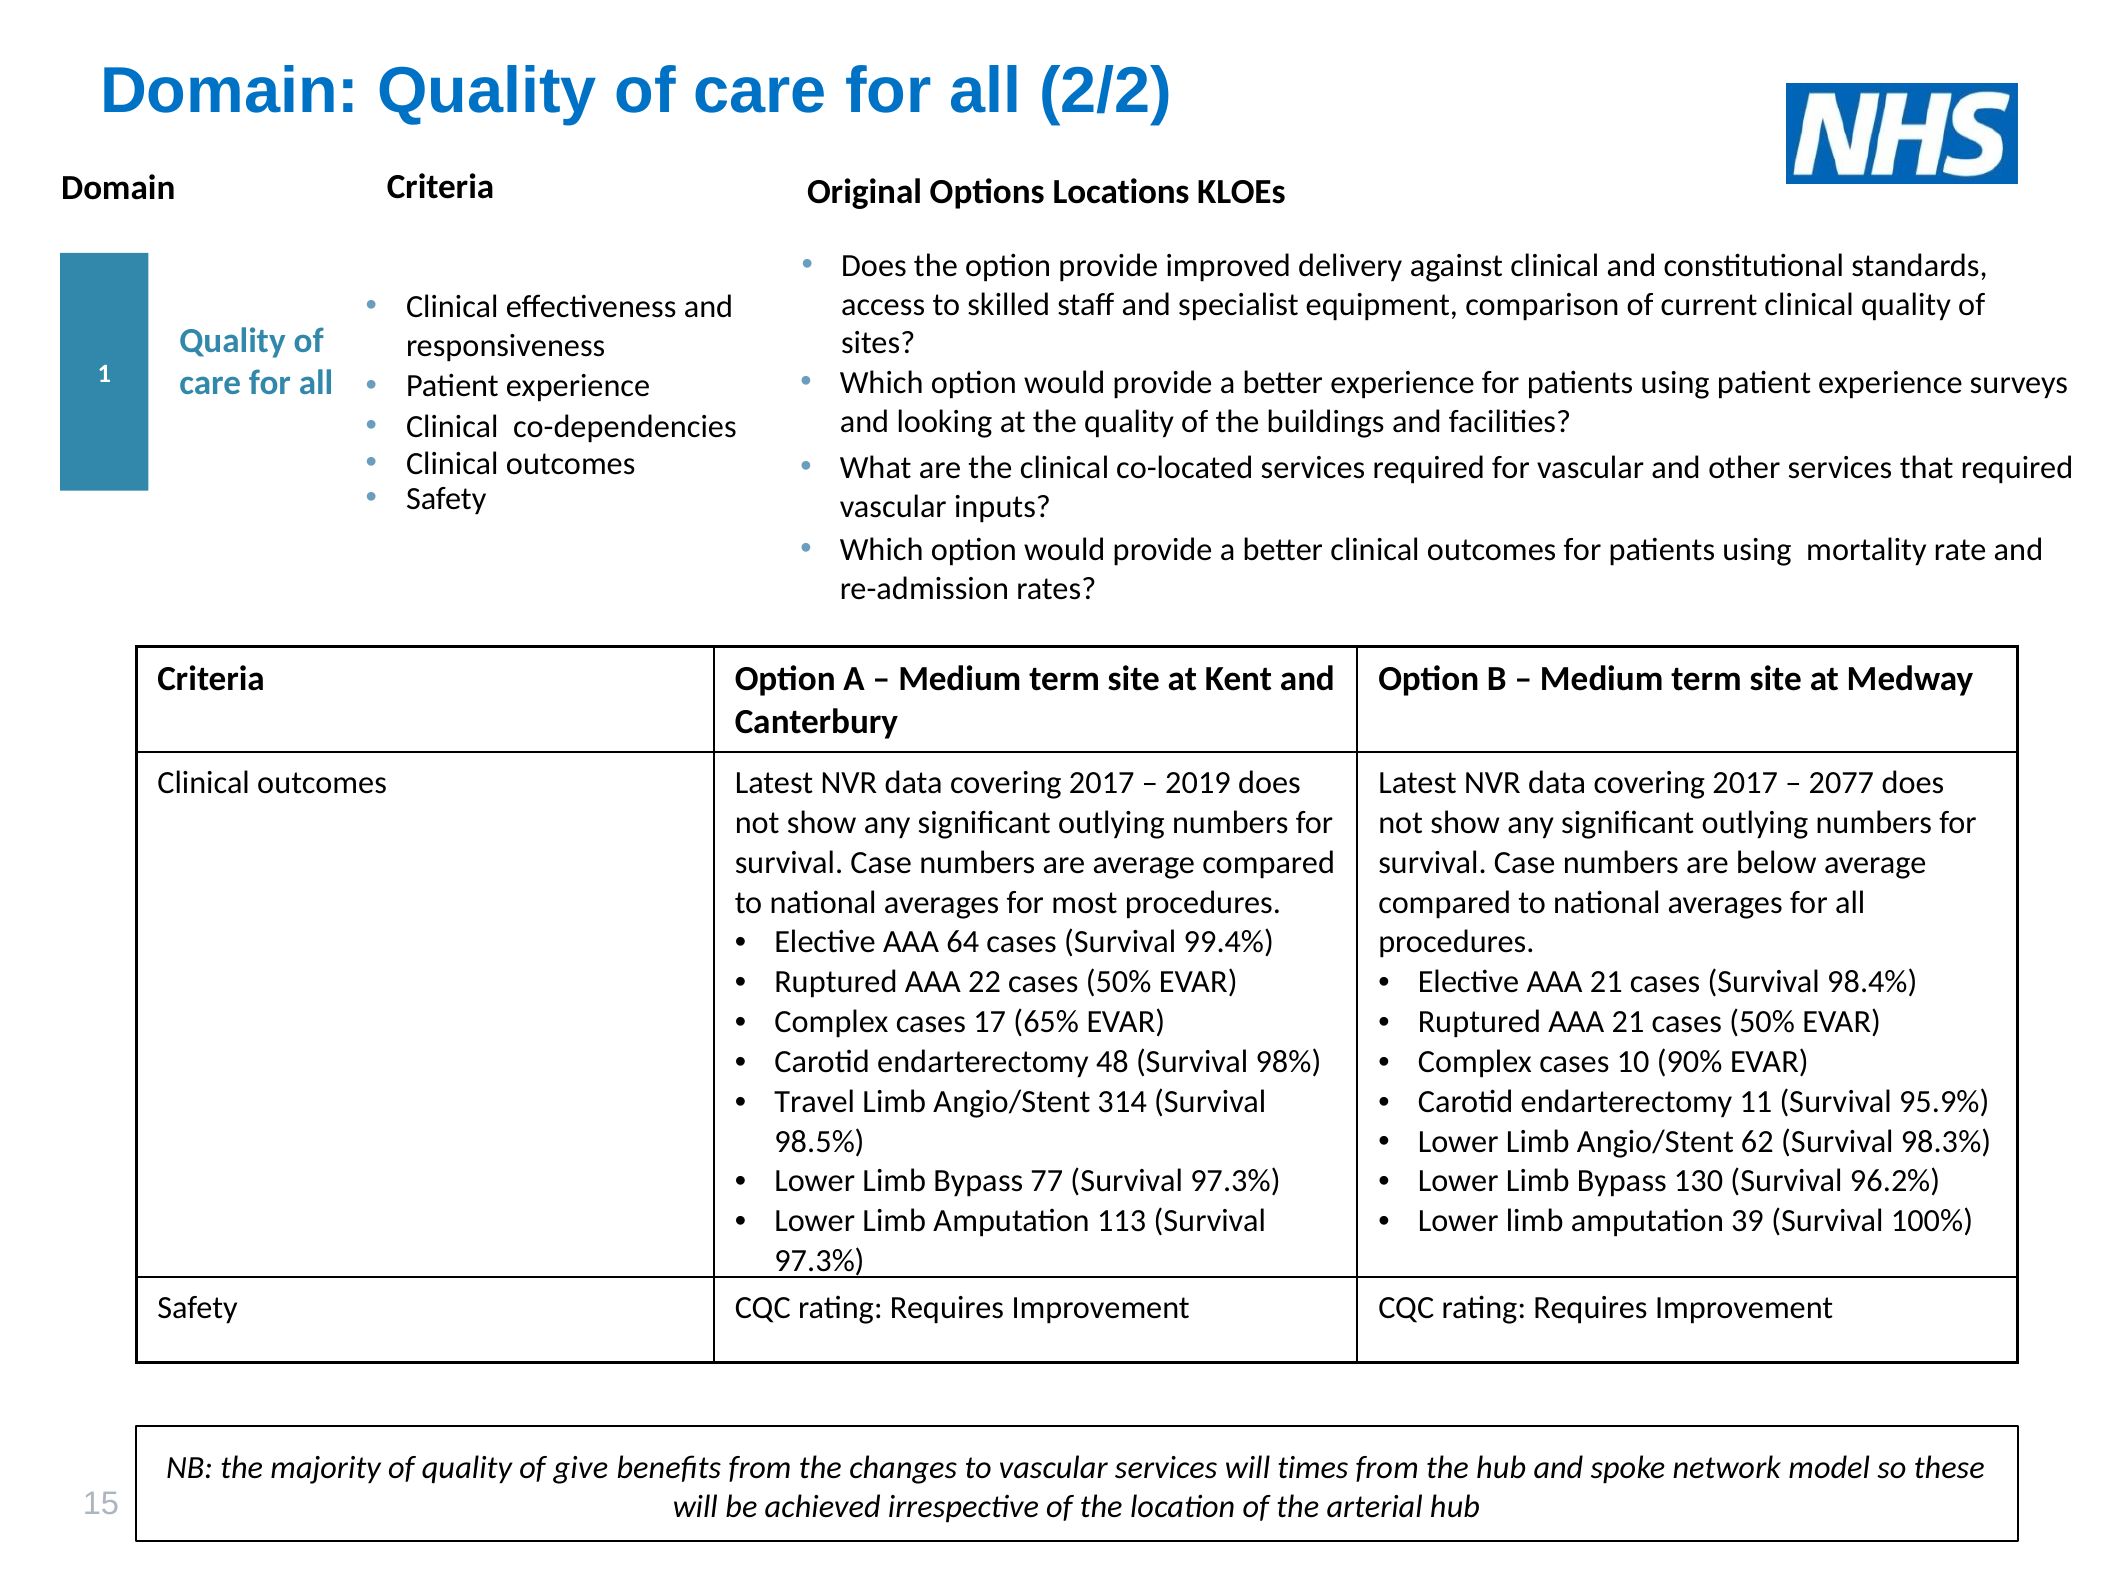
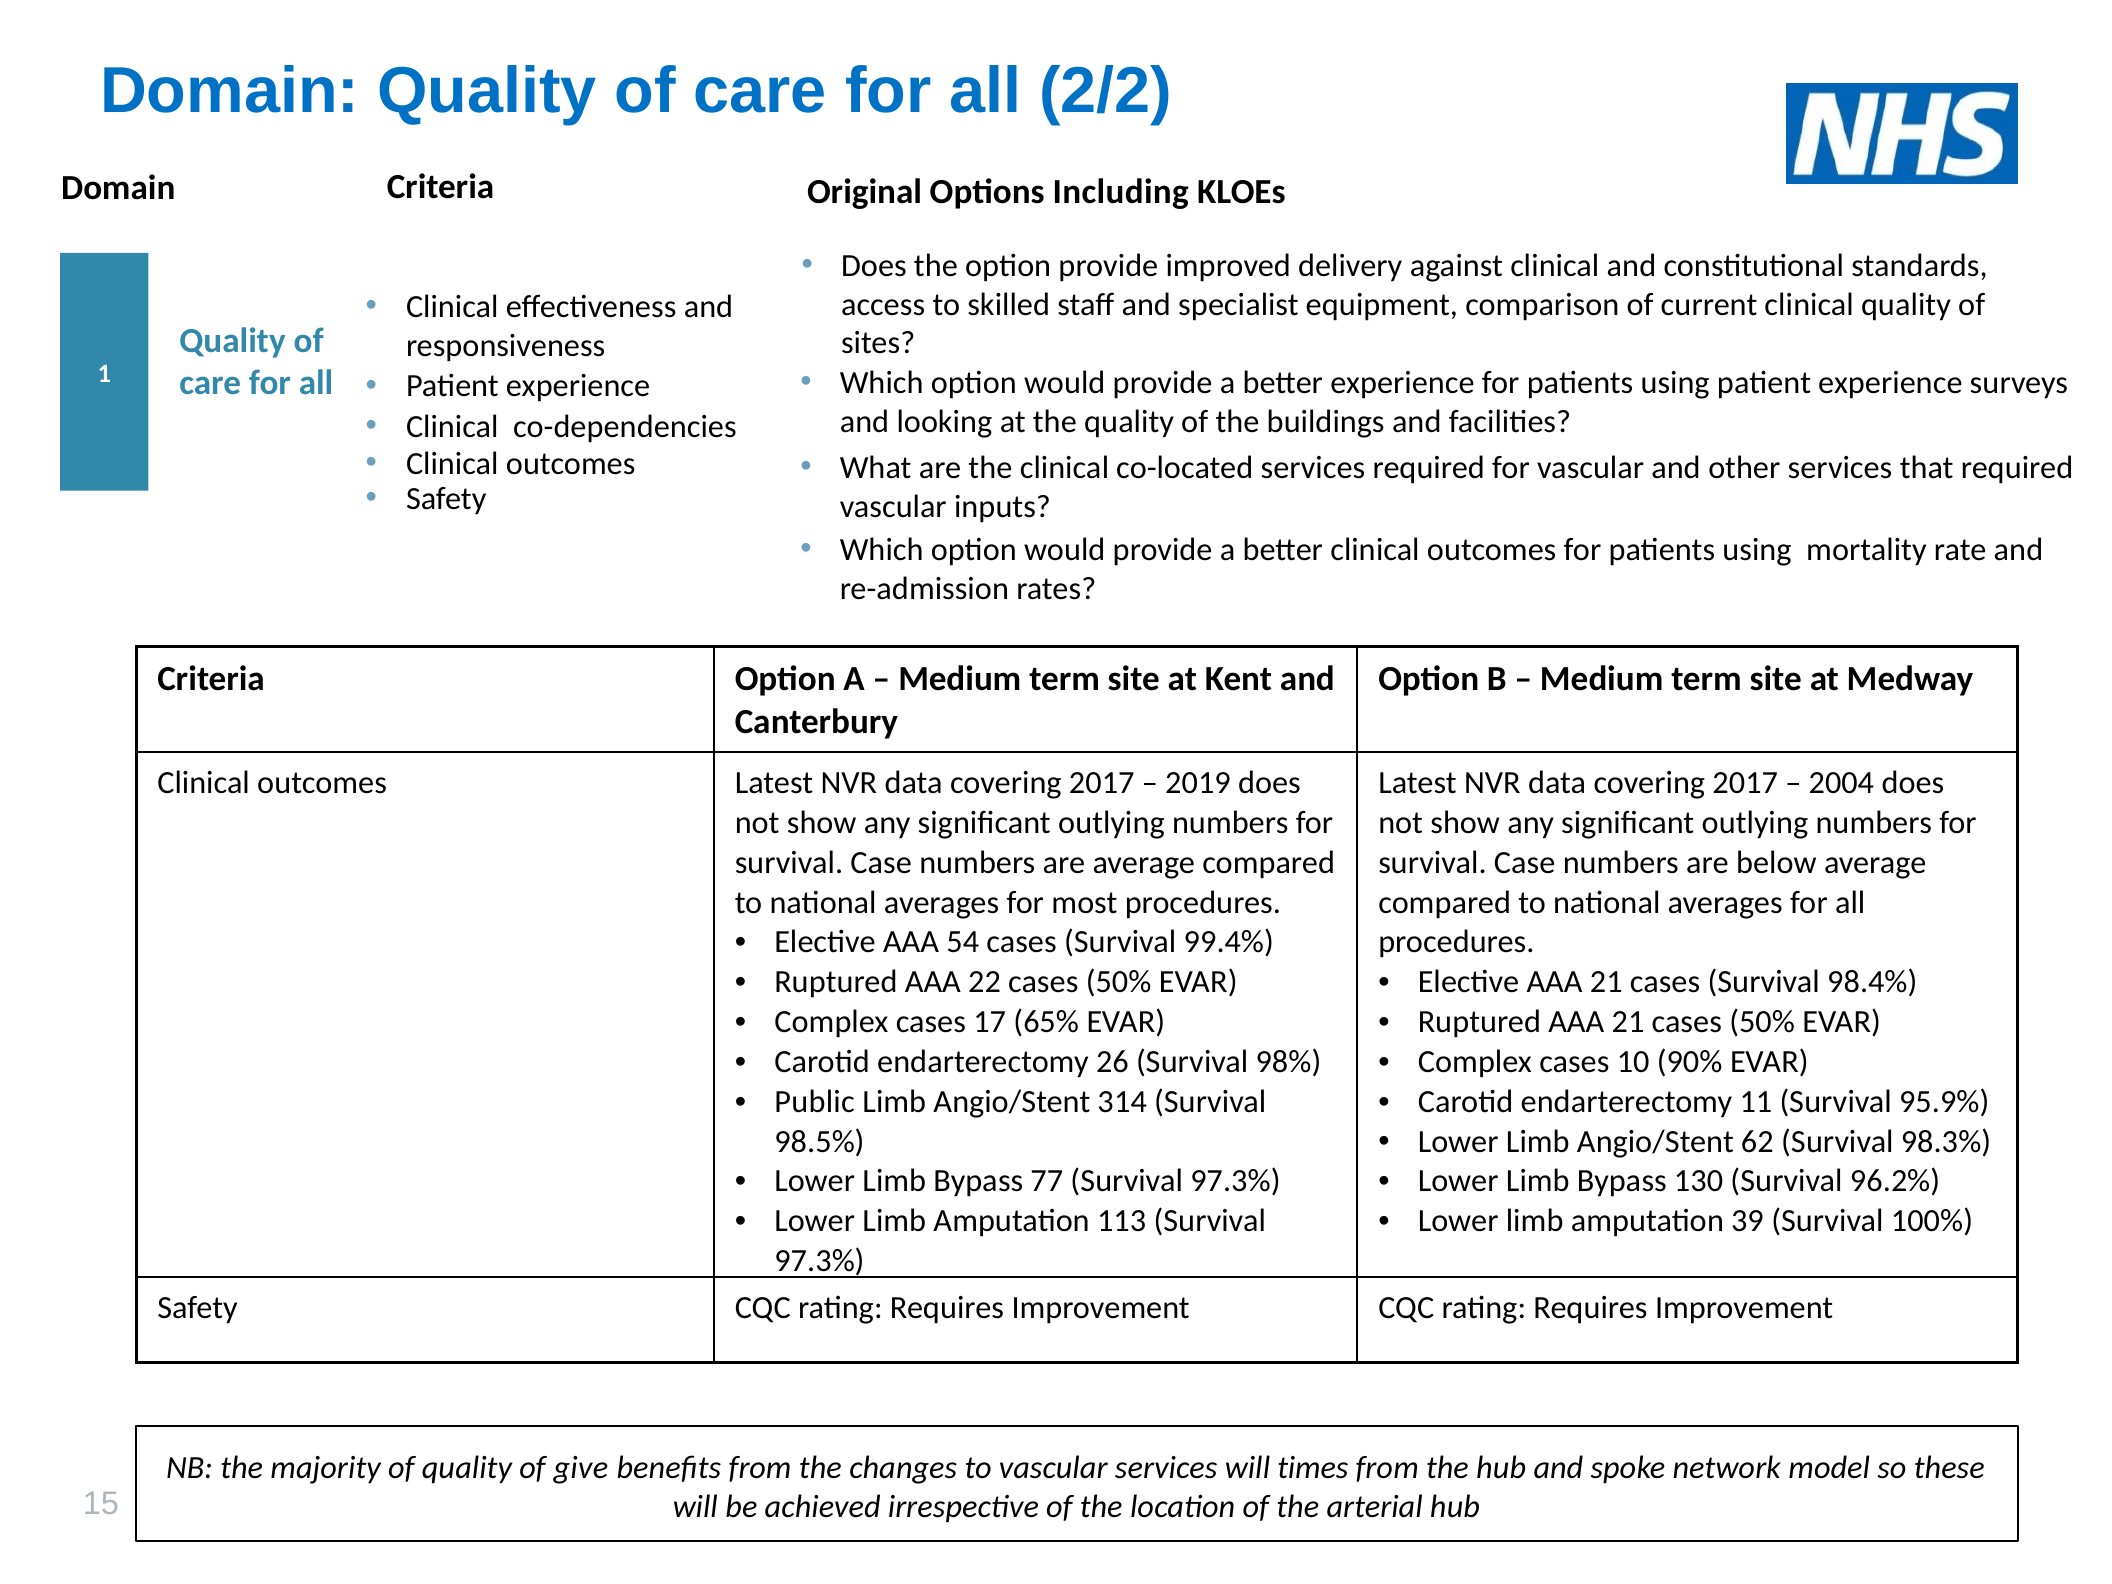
Locations: Locations -> Including (1121, 192)
2077: 2077 -> 2004 (1841, 783)
64: 64 -> 54 (963, 942)
48: 48 -> 26 (1112, 1062)
Travel: Travel -> Public (815, 1102)
